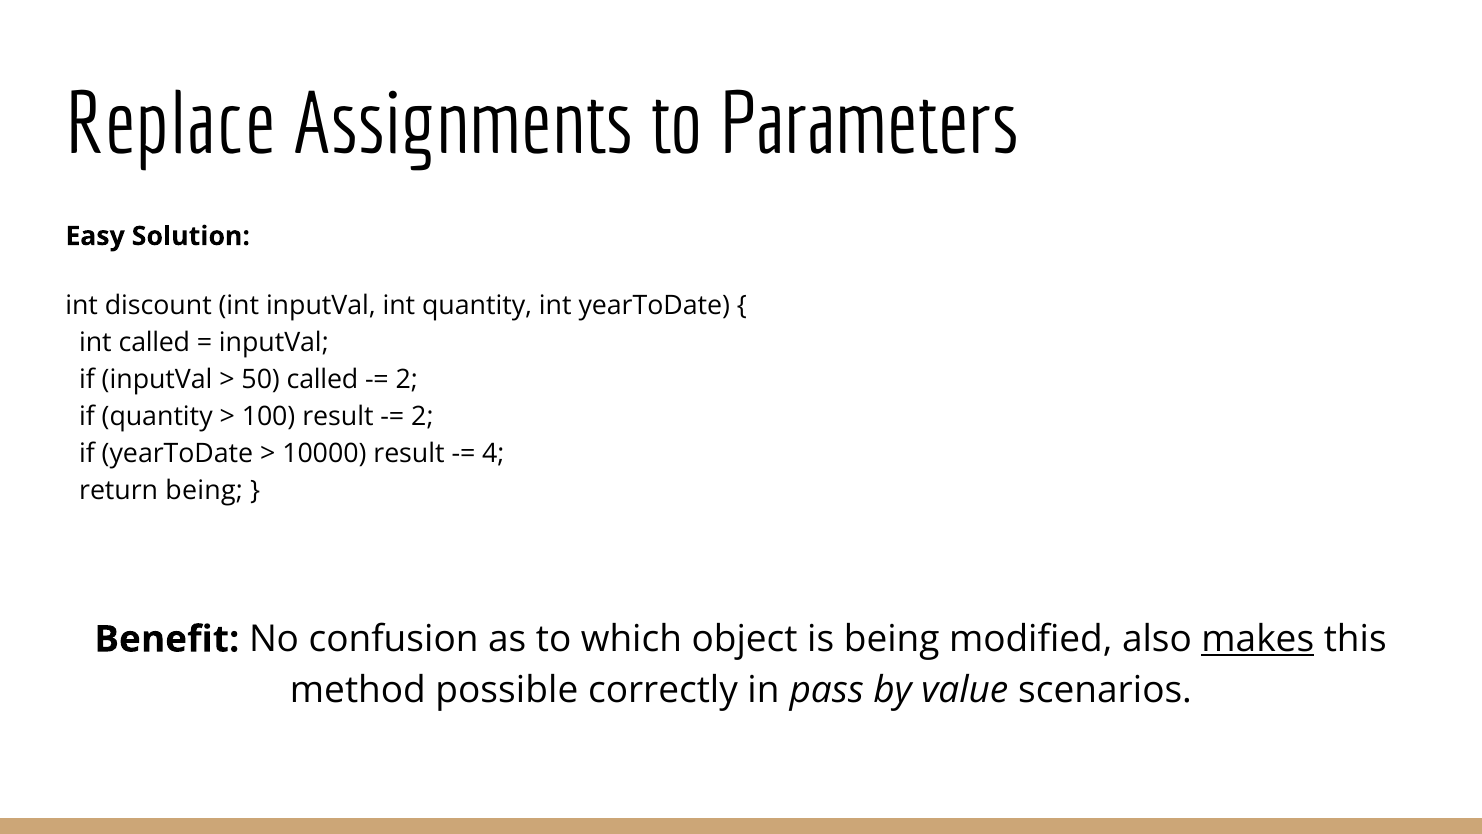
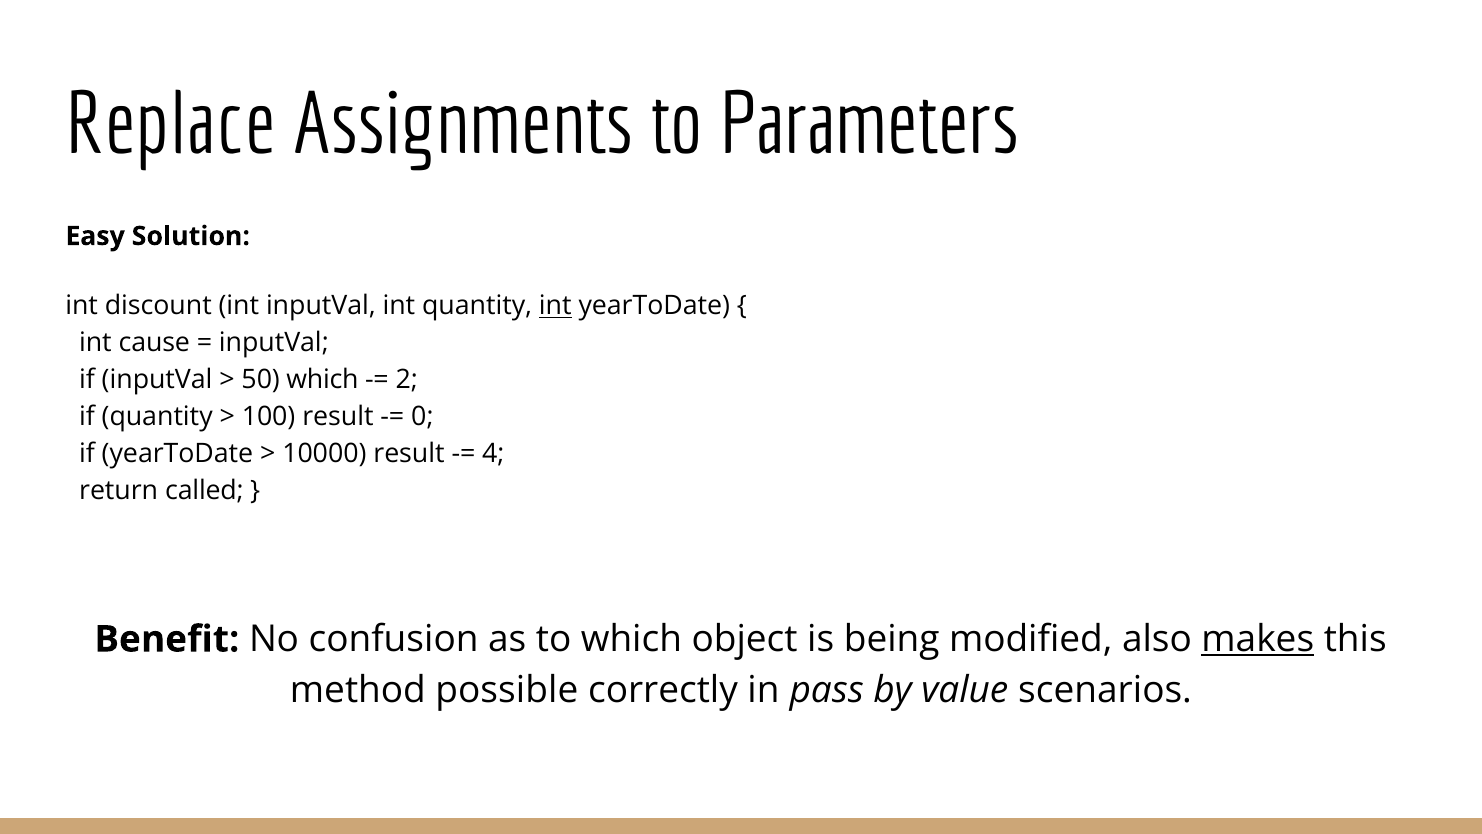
int underline: none -> present (555, 306)
int called: called -> cause (154, 343)
50 called: called -> which (322, 380)
2: 2 -> 0 (422, 417)
return being: being -> called (204, 491)
